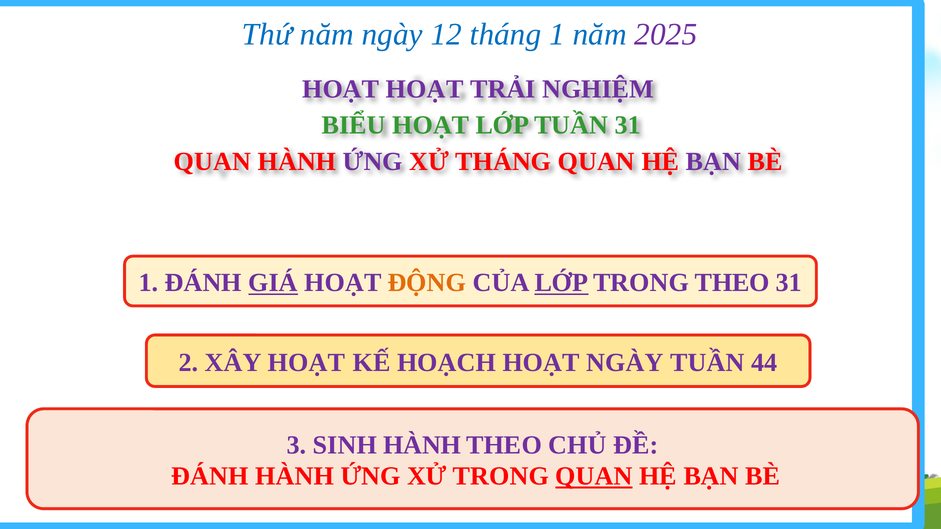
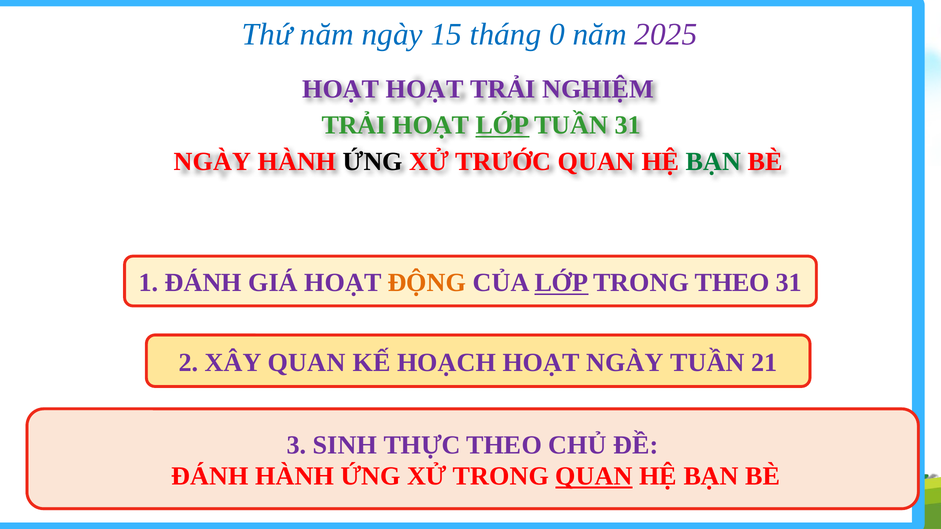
12: 12 -> 15 (446, 34)
tháng 1: 1 -> 0 (557, 34)
BIỂU: BIỂU -> TRẢI (354, 125)
LỚP underline: none -> present (502, 125)
QUAN: QUAN -> NGÀY (212, 161)
ỨNG colour: purple -> black (373, 161)
XỬ THÁNG: THÁNG -> TRƯỚC (503, 161)
BẠN colour: purple -> green (713, 161)
GIÁ underline: present -> none (273, 283)
XÂY HOẠT: HOẠT -> QUAN (307, 363)
44: 44 -> 21 (764, 363)
SINH HÀNH: HÀNH -> THỰC (422, 445)
